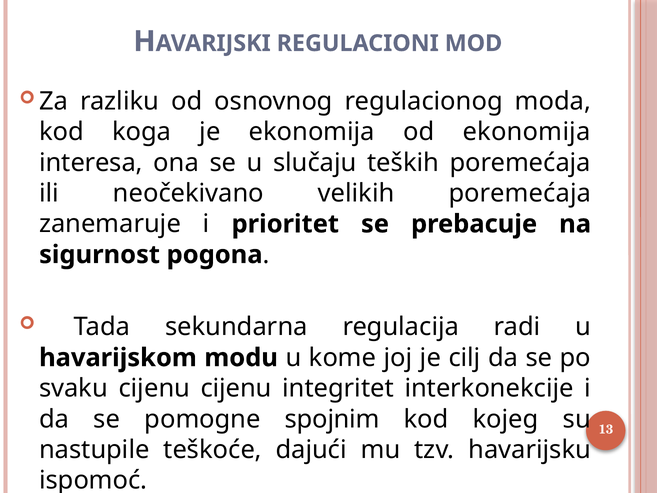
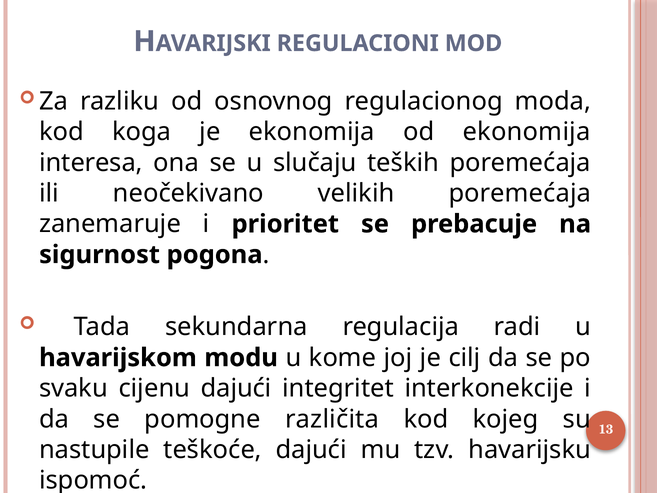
cijenu cijenu: cijenu -> dajući (236, 388)
spojnim: spojnim -> različita (332, 419)
